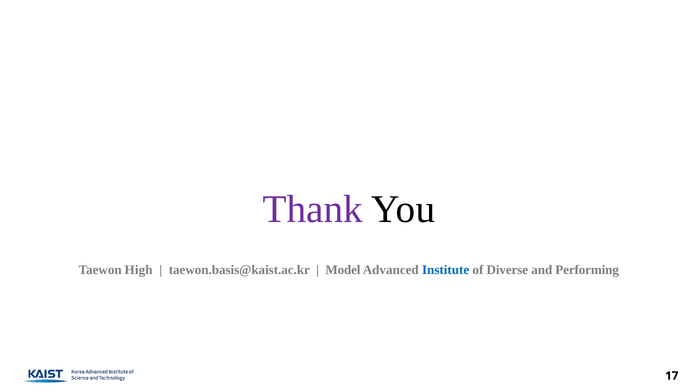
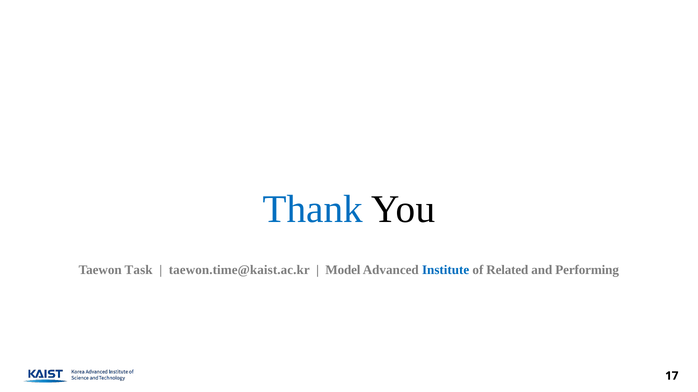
Thank colour: purple -> blue (313, 210)
High: High -> Task (139, 271)
taewon.basis@kaist.ac.kr: taewon.basis@kaist.ac.kr -> taewon.time@kaist.ac.kr (239, 271)
Diverse: Diverse -> Related (507, 271)
